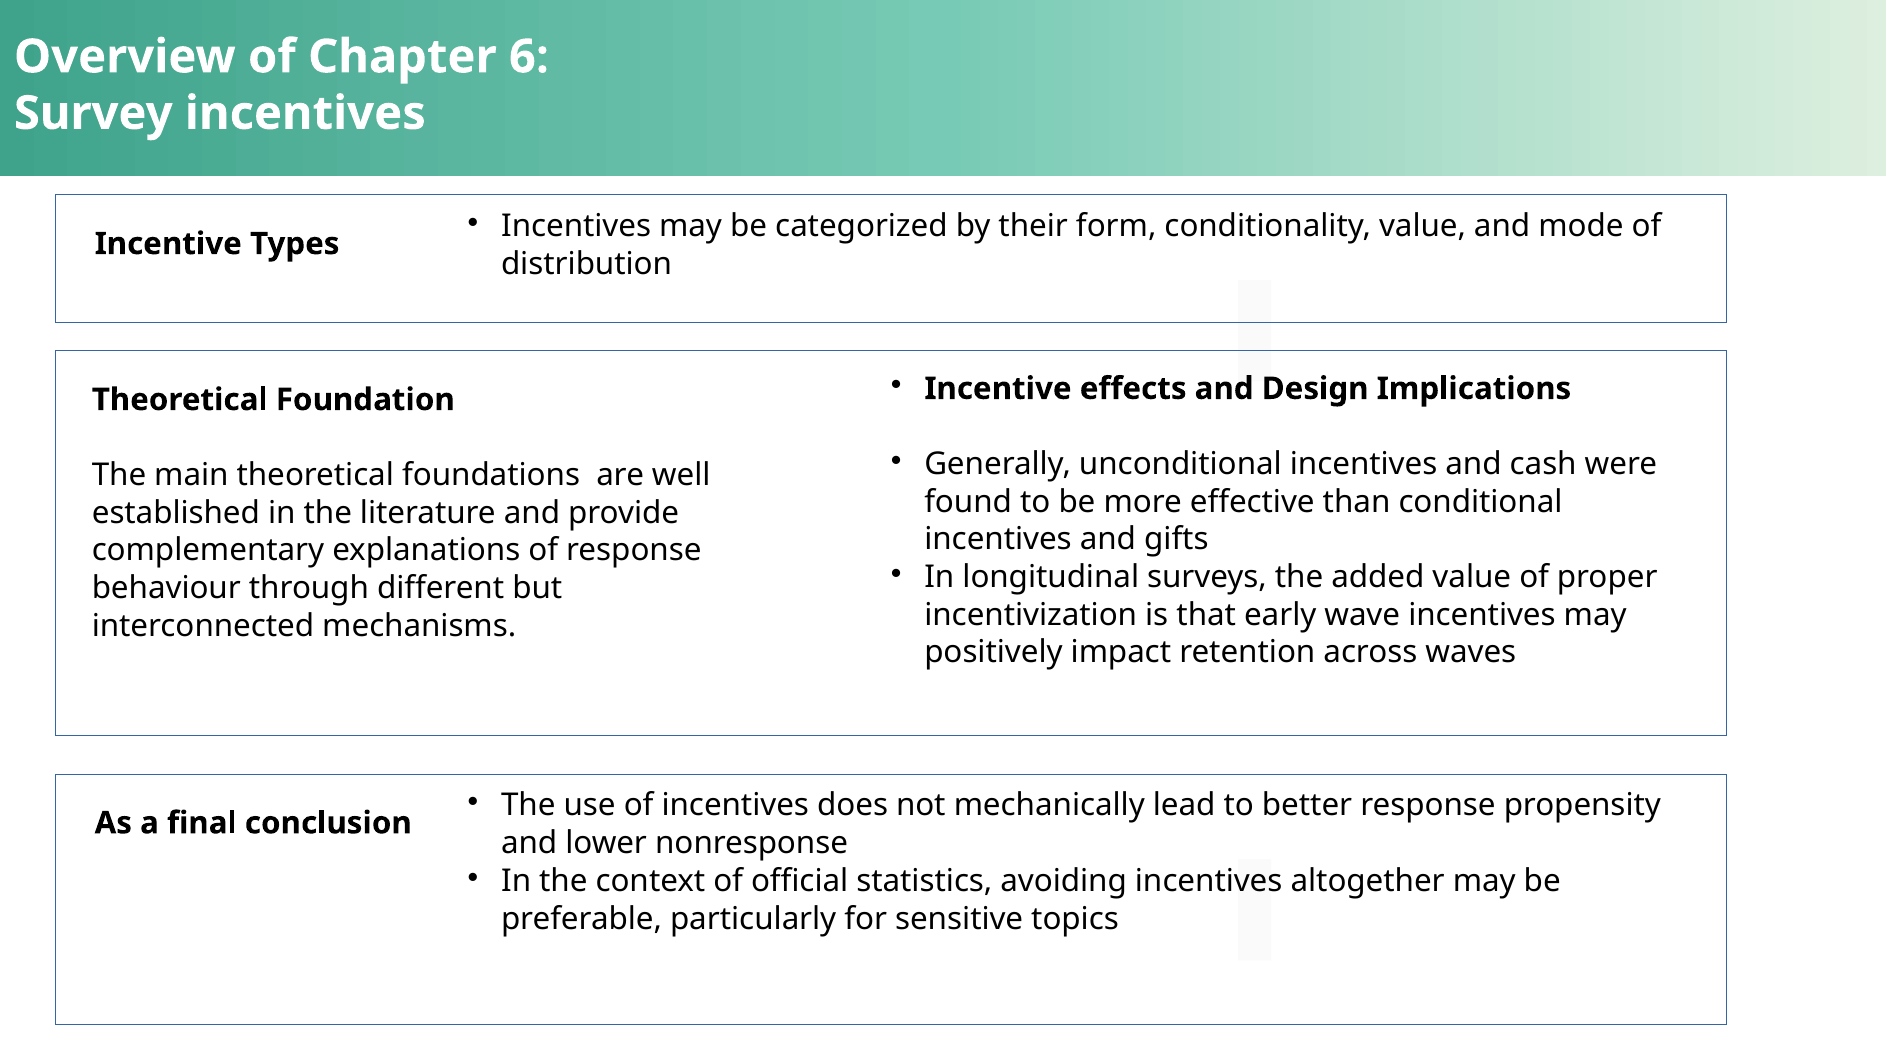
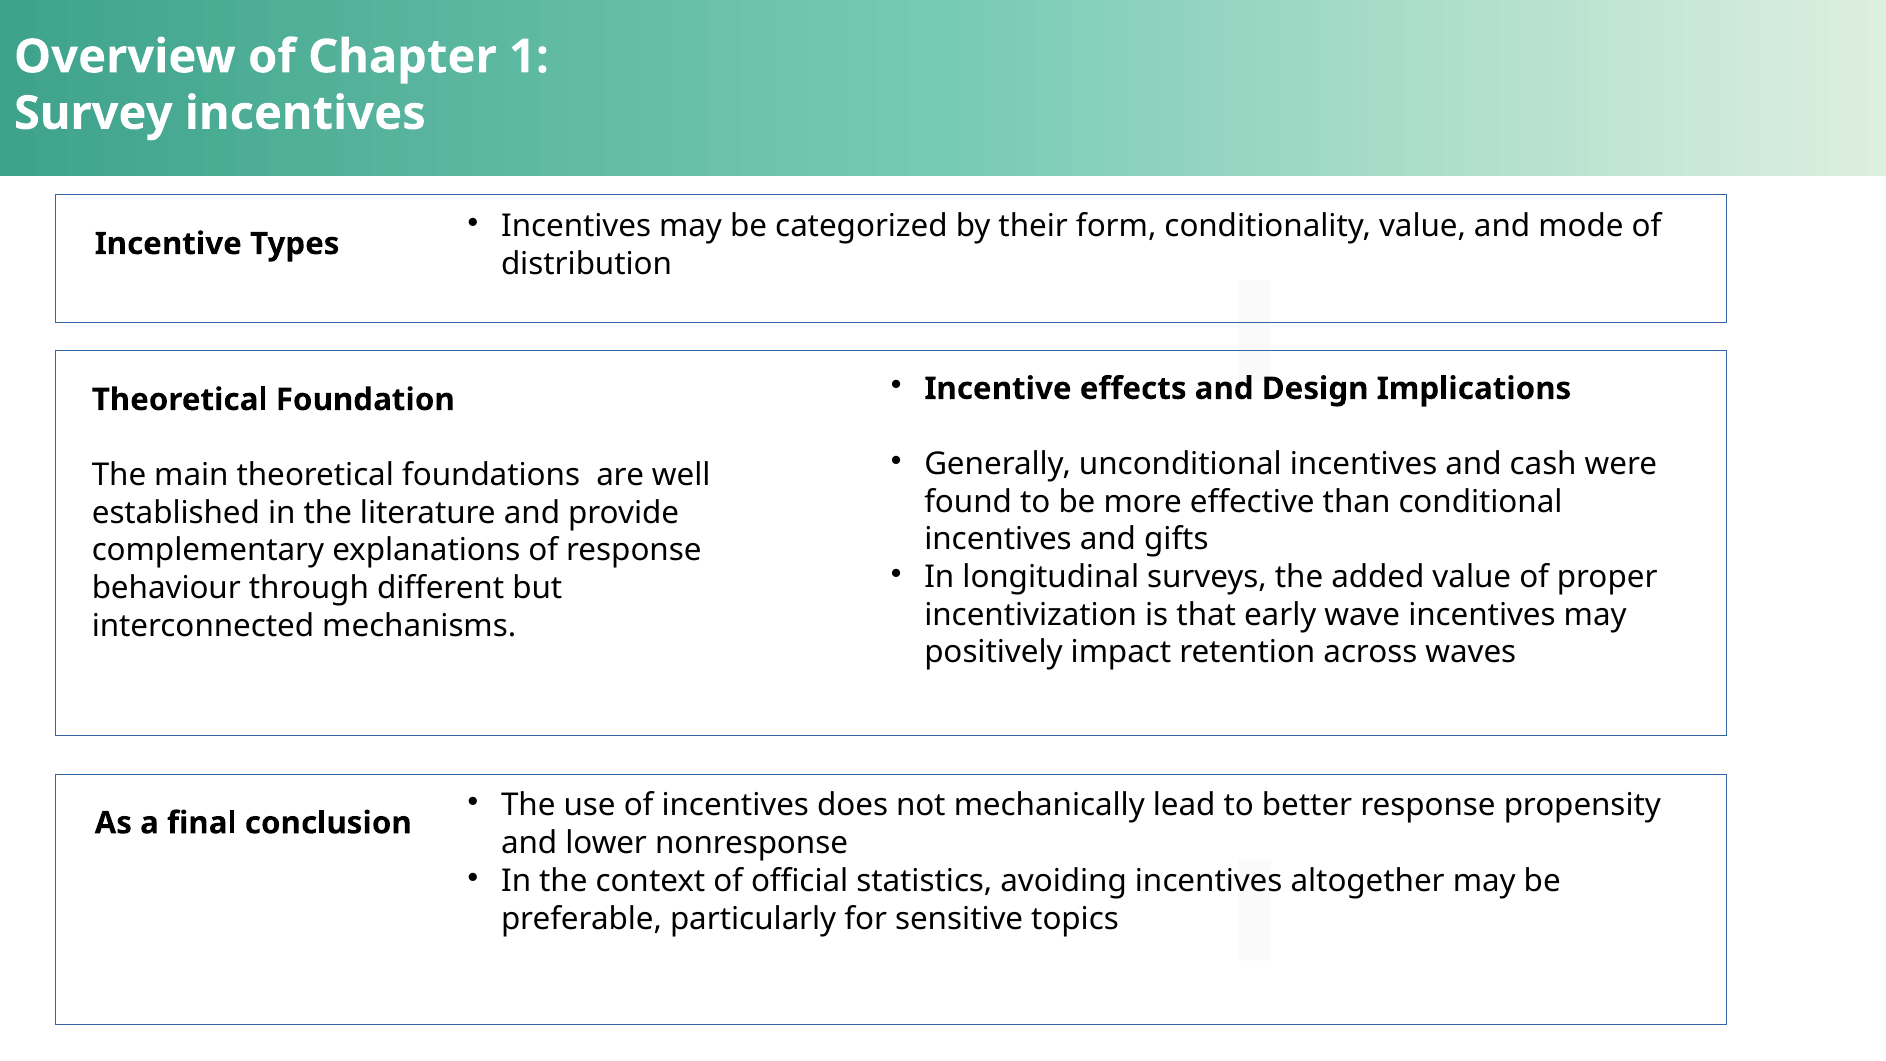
6: 6 -> 1 (529, 57)
